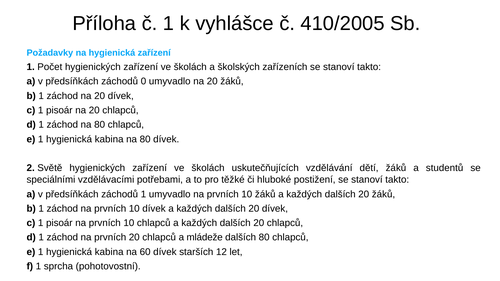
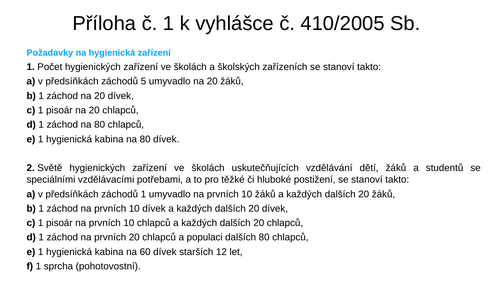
0: 0 -> 5 (144, 81)
mládeže: mládeže -> populaci (205, 238)
